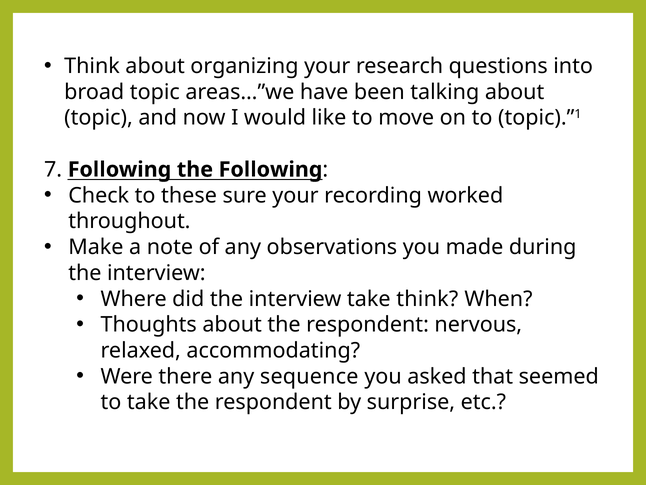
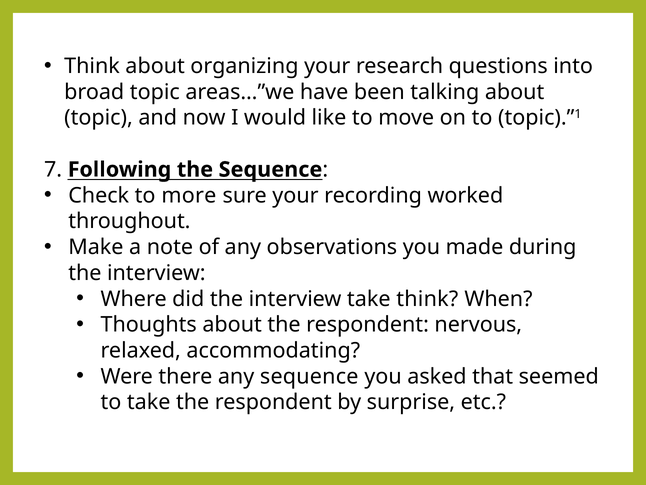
the Following: Following -> Sequence (270, 169)
these: these -> more (189, 195)
